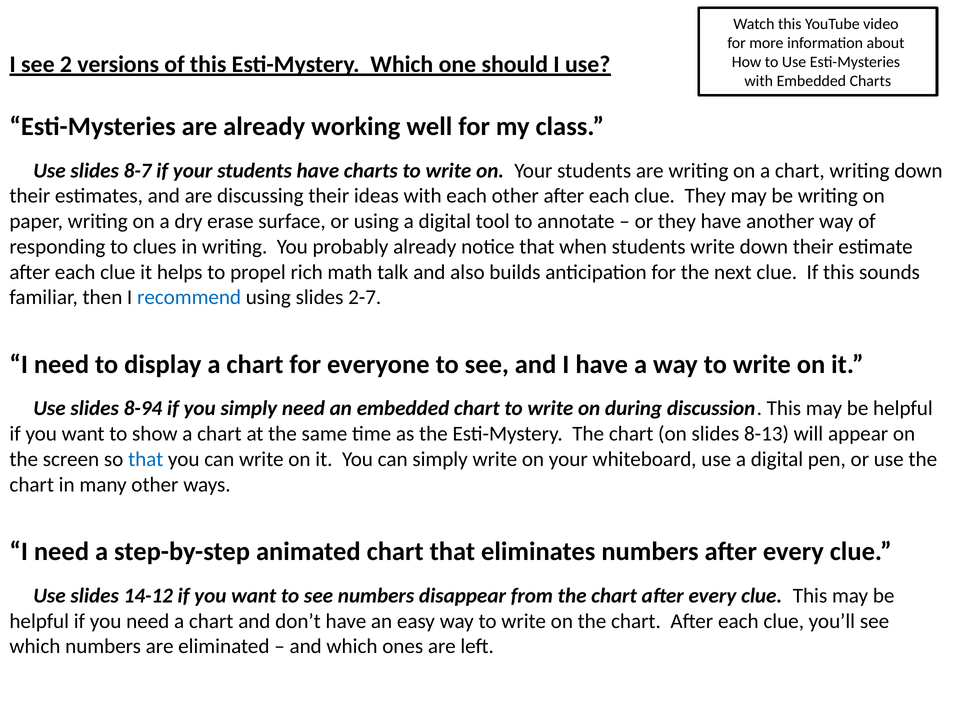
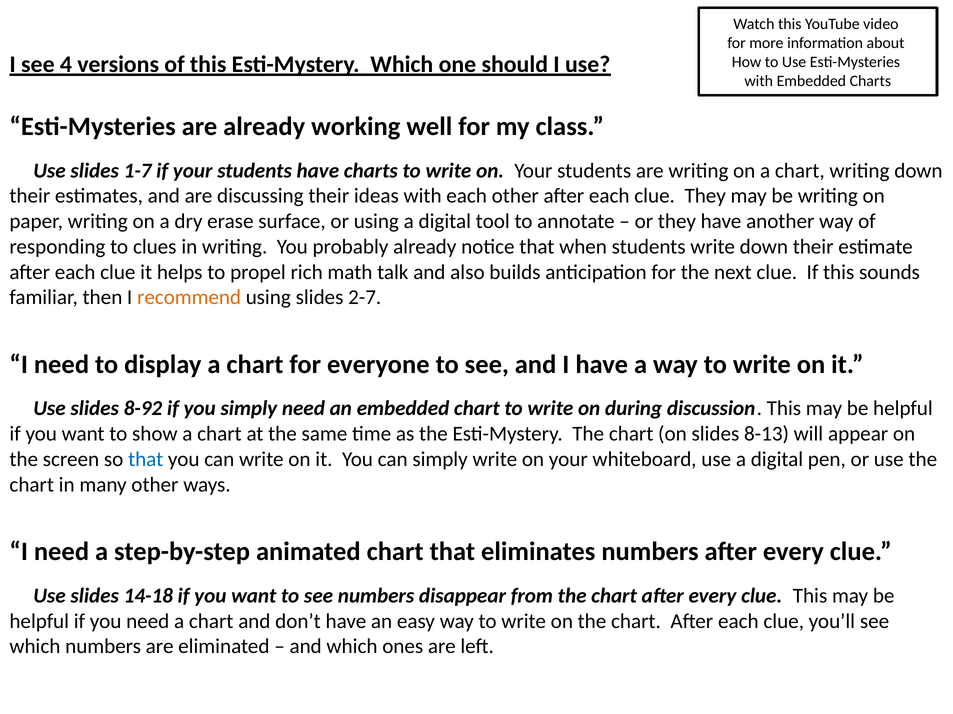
2: 2 -> 4 (66, 64)
8-7: 8-7 -> 1-7 (138, 171)
recommend colour: blue -> orange (189, 298)
8-94: 8-94 -> 8-92 (143, 409)
14-12: 14-12 -> 14-18 (148, 596)
